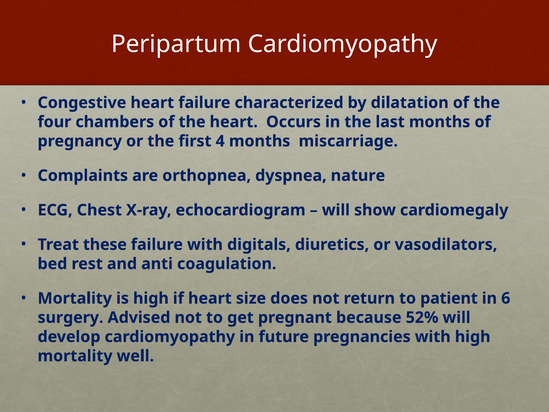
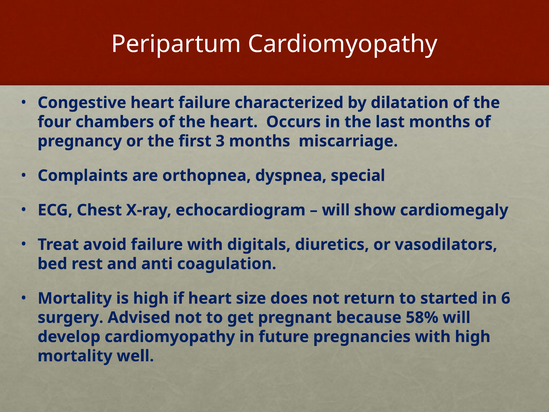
4: 4 -> 3 (220, 141)
nature: nature -> special (358, 176)
these: these -> avoid (105, 244)
patient: patient -> started (449, 298)
52%: 52% -> 58% (422, 317)
